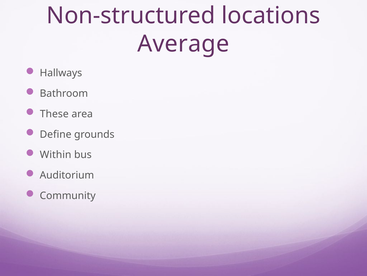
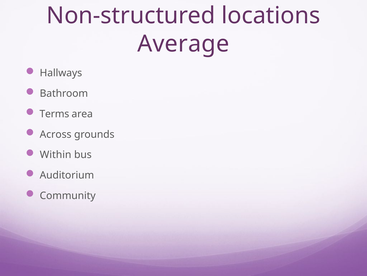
These: These -> Terms (54, 114)
Define: Define -> Across (56, 134)
